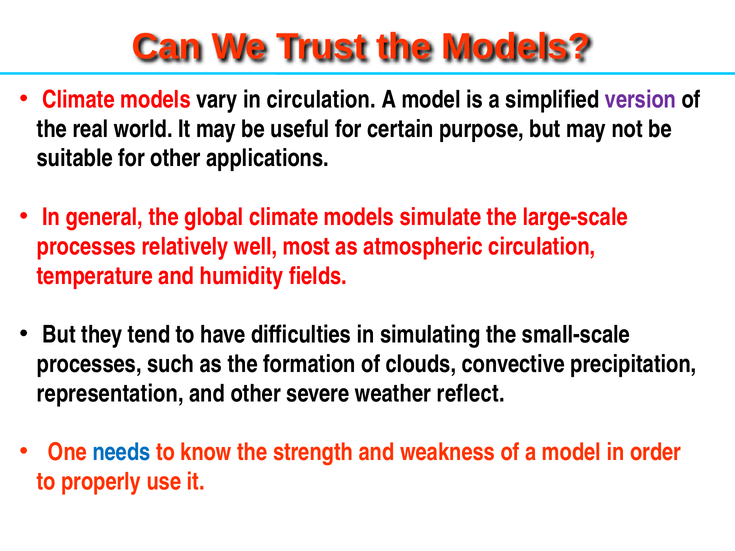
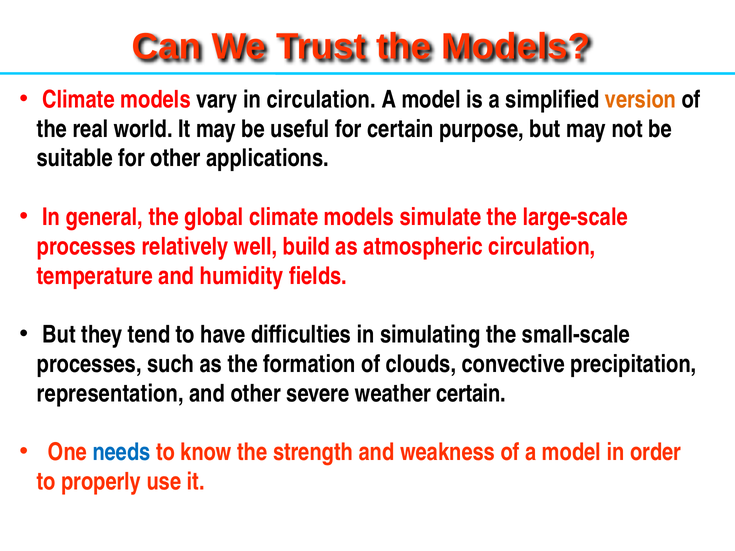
version colour: purple -> orange (640, 100)
most: most -> build (307, 247)
weather reflect: reflect -> certain (471, 394)
